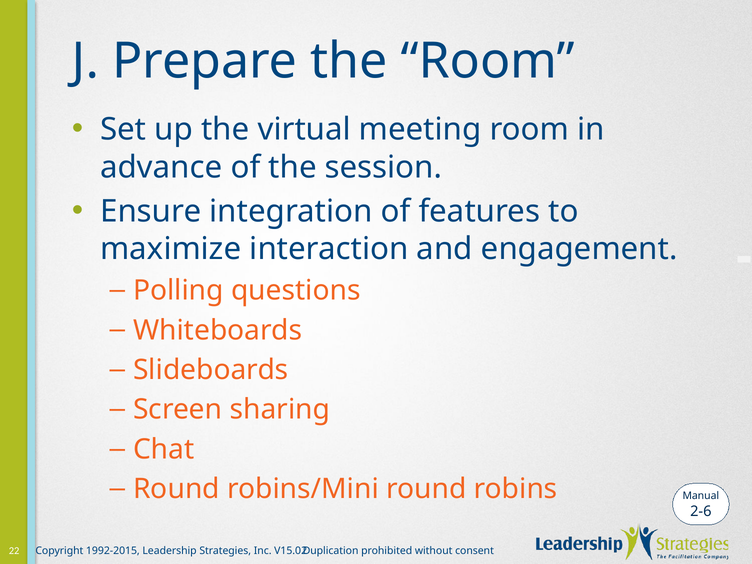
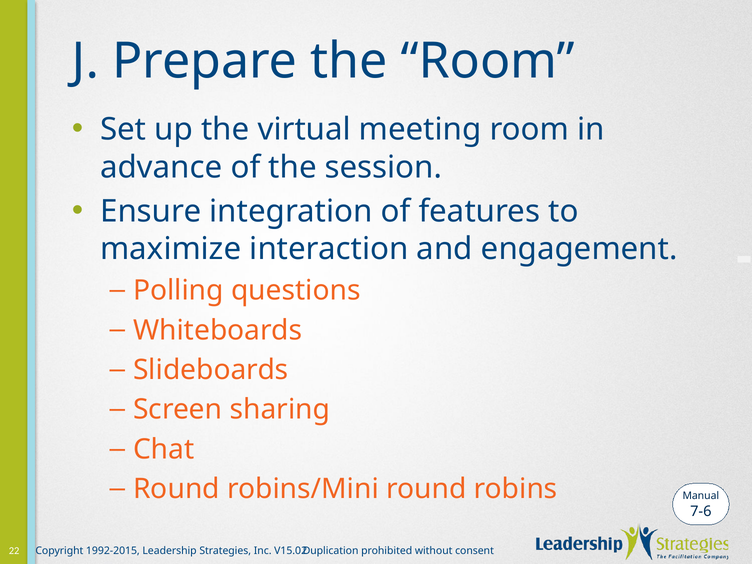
2-6: 2-6 -> 7-6 (701, 511)
